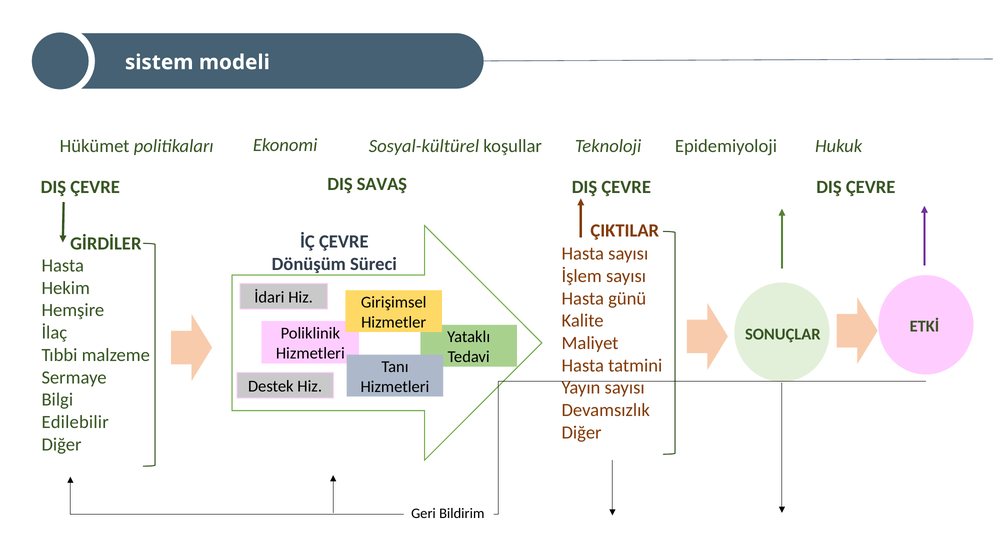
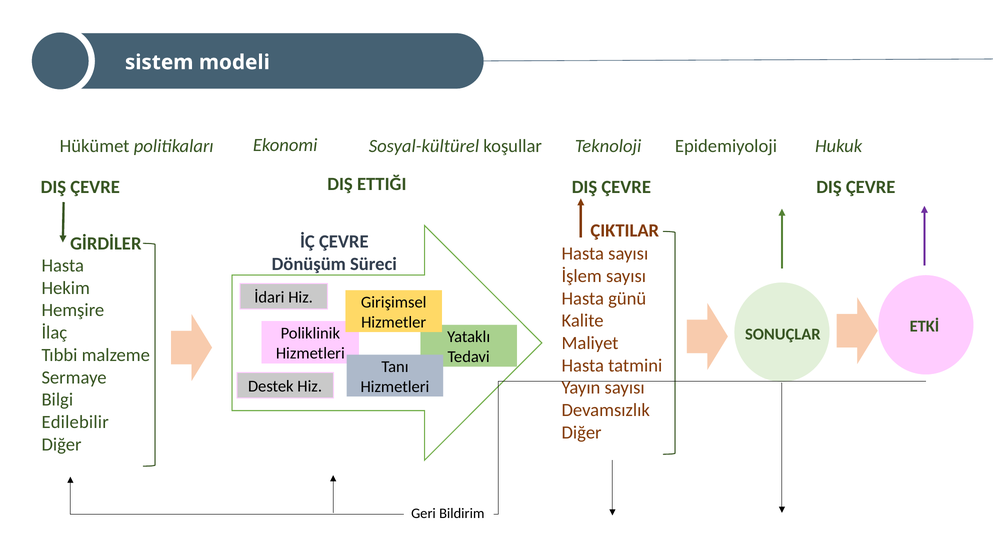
SAVAŞ: SAVAŞ -> ETTIĞI (382, 184)
